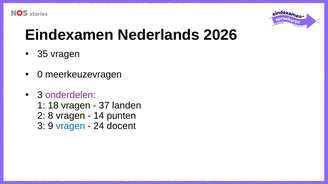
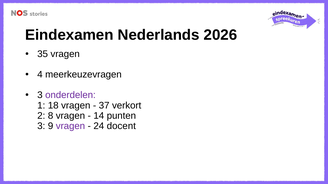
0: 0 -> 4 (40, 75)
landen: landen -> verkort (127, 106)
vragen colour: blue -> purple (70, 126)
